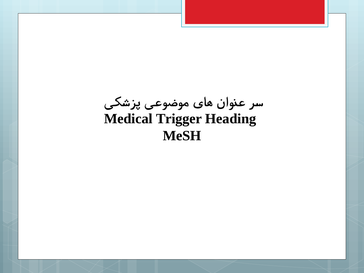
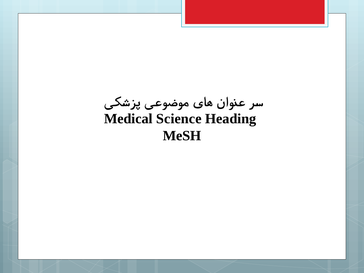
Trigger: Trigger -> Science (179, 119)
